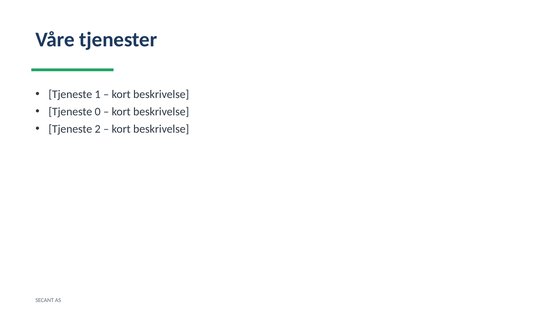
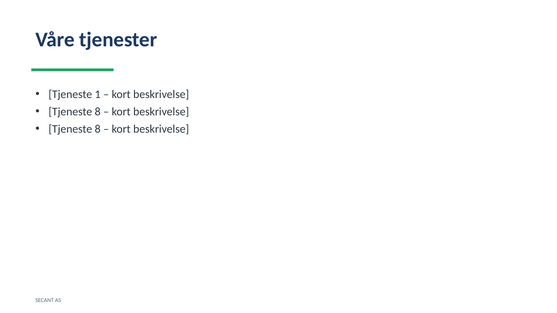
0: 0 -> 8 (98, 112)
2: 2 -> 8 (98, 129)
